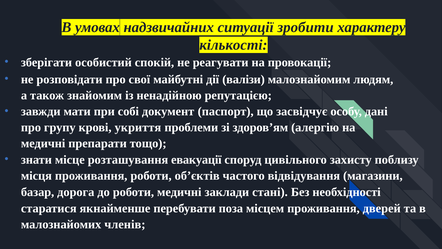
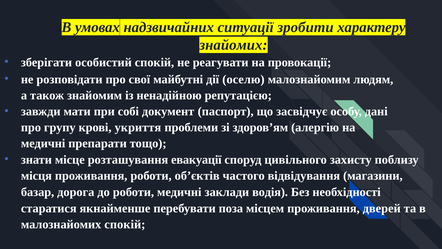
кількості: кількості -> знайомих (233, 45)
валізи: валізи -> оселю (243, 79)
стані: стані -> водія (270, 192)
малознайомих членів: членів -> спокій (125, 224)
